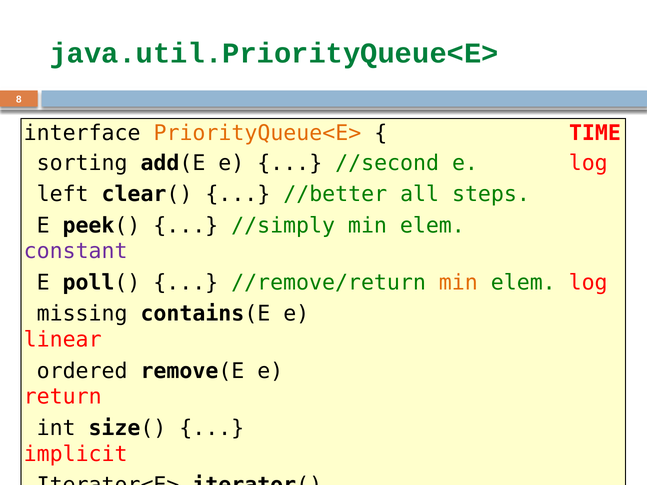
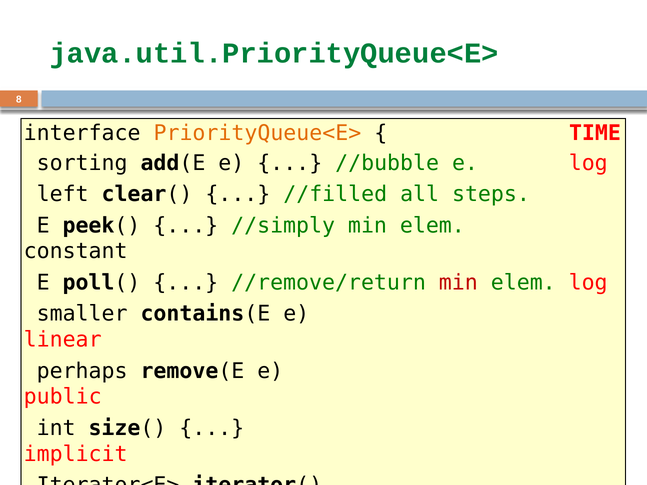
//second: //second -> //bubble (387, 163)
//better: //better -> //filled (335, 194)
constant colour: purple -> black (76, 251)
min colour: orange -> red (458, 283)
missing: missing -> smaller (82, 314)
ordered: ordered -> perhaps (82, 371)
return: return -> public (63, 397)
